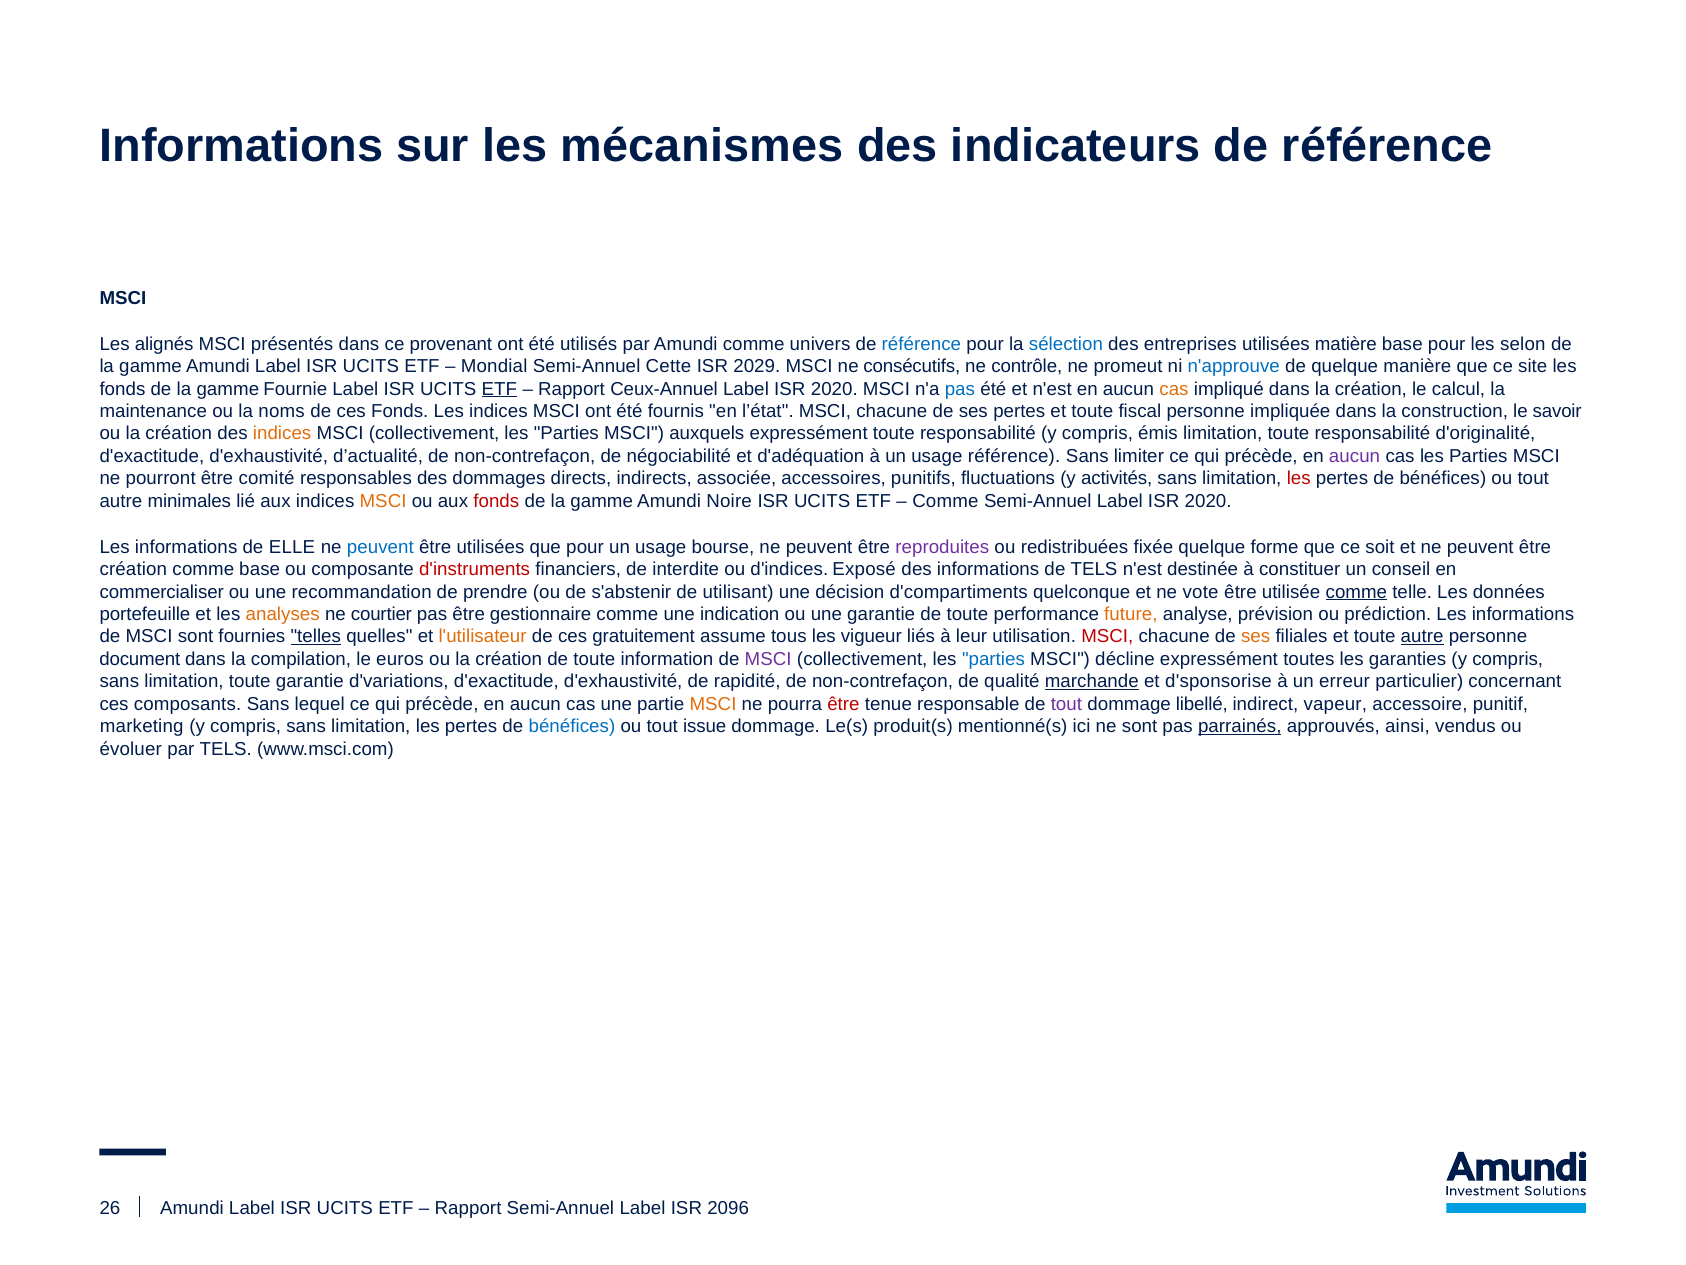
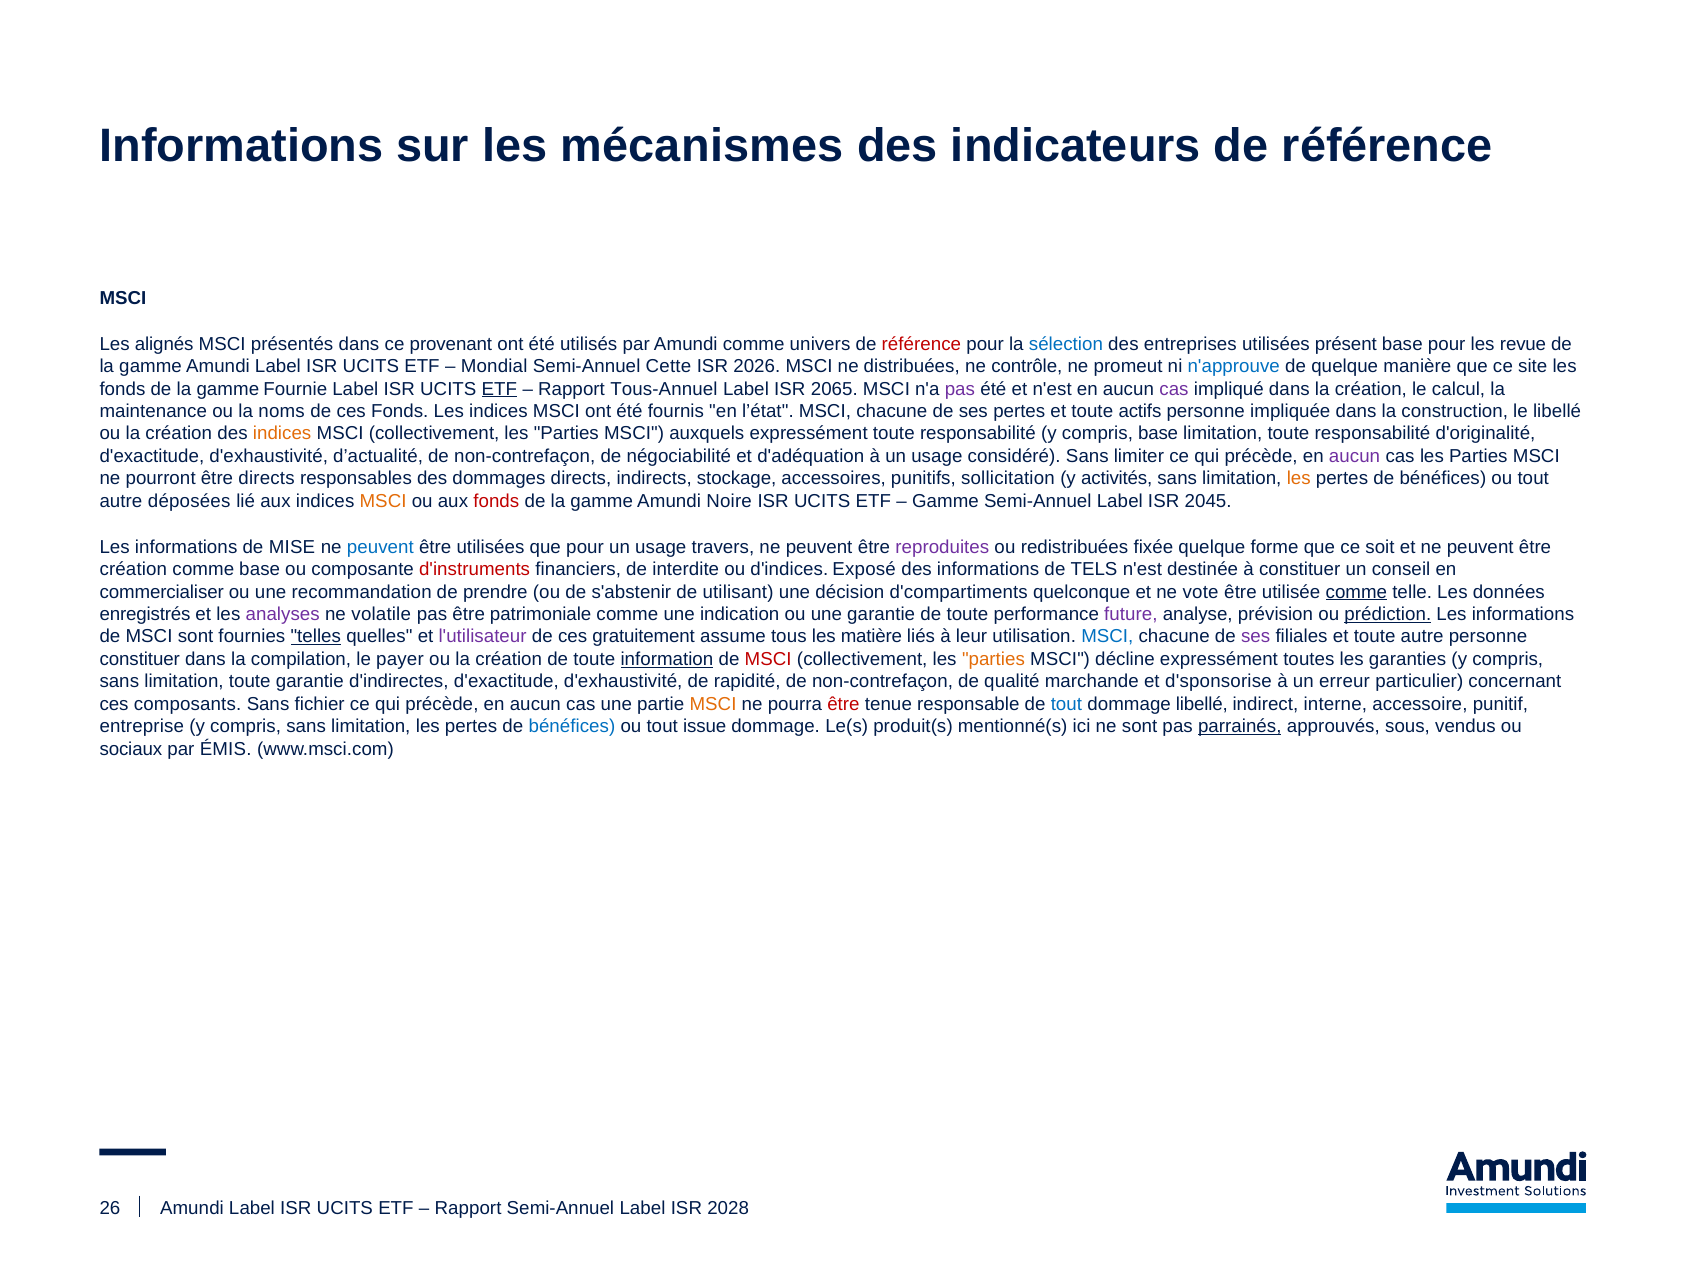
référence colour: blue -> red (921, 344)
matière: matière -> présent (1346, 344)
selon: selon -> revue (1523, 344)
2029: 2029 -> 2026 (757, 366)
consécutifs: consécutifs -> distribuées (912, 366)
Ceux-Annuel: Ceux-Annuel -> Tous-Annuel (664, 389)
2020: 2020 -> 2065 (834, 389)
pas colour: blue -> purple (960, 389)
cas colour: orange -> purple (1174, 389)
fiscal: fiscal -> actifs (1140, 411)
le savoir: savoir -> libellé (1557, 411)
compris émis: émis -> base (1158, 434)
usage référence: référence -> considéré (1014, 456)
être comité: comité -> directs (267, 478)
associée: associée -> stockage (737, 478)
fluctuations: fluctuations -> sollicitation (1008, 478)
les colour: red -> orange (1299, 478)
minimales: minimales -> déposées (189, 501)
Comme: Comme -> Gamme (945, 501)
Semi-Annuel Label ISR 2020: 2020 -> 2045 (1208, 501)
ELLE: ELLE -> MISE (292, 547)
bourse: bourse -> travers (723, 547)
portefeuille: portefeuille -> enregistrés (145, 614)
analyses colour: orange -> purple (283, 614)
courtier: courtier -> volatile (381, 614)
gestionnaire: gestionnaire -> patrimoniale (541, 614)
future colour: orange -> purple (1131, 614)
prédiction underline: none -> present (1388, 614)
l'utilisateur colour: orange -> purple (483, 636)
vigueur: vigueur -> matière (871, 636)
MSCI colour: red -> blue (1107, 636)
ses colour: orange -> purple (1256, 636)
autre underline: present -> none (1422, 636)
document: document -> constituer (140, 659)
euros: euros -> payer (400, 659)
information underline: none -> present (667, 659)
MSCI colour: purple -> red (768, 659)
parties colour: blue -> orange (993, 659)
d'variations: d'variations -> d'indirectes (399, 681)
marchande underline: present -> none (1092, 681)
lequel: lequel -> fichier (320, 704)
tout colour: purple -> blue (1066, 704)
vapeur: vapeur -> interne (1335, 704)
marketing: marketing -> entreprise (142, 726)
ainsi: ainsi -> sous (1408, 726)
évoluer: évoluer -> sociaux (131, 749)
par TELS: TELS -> ÉMIS (226, 749)
2096: 2096 -> 2028 (728, 1207)
